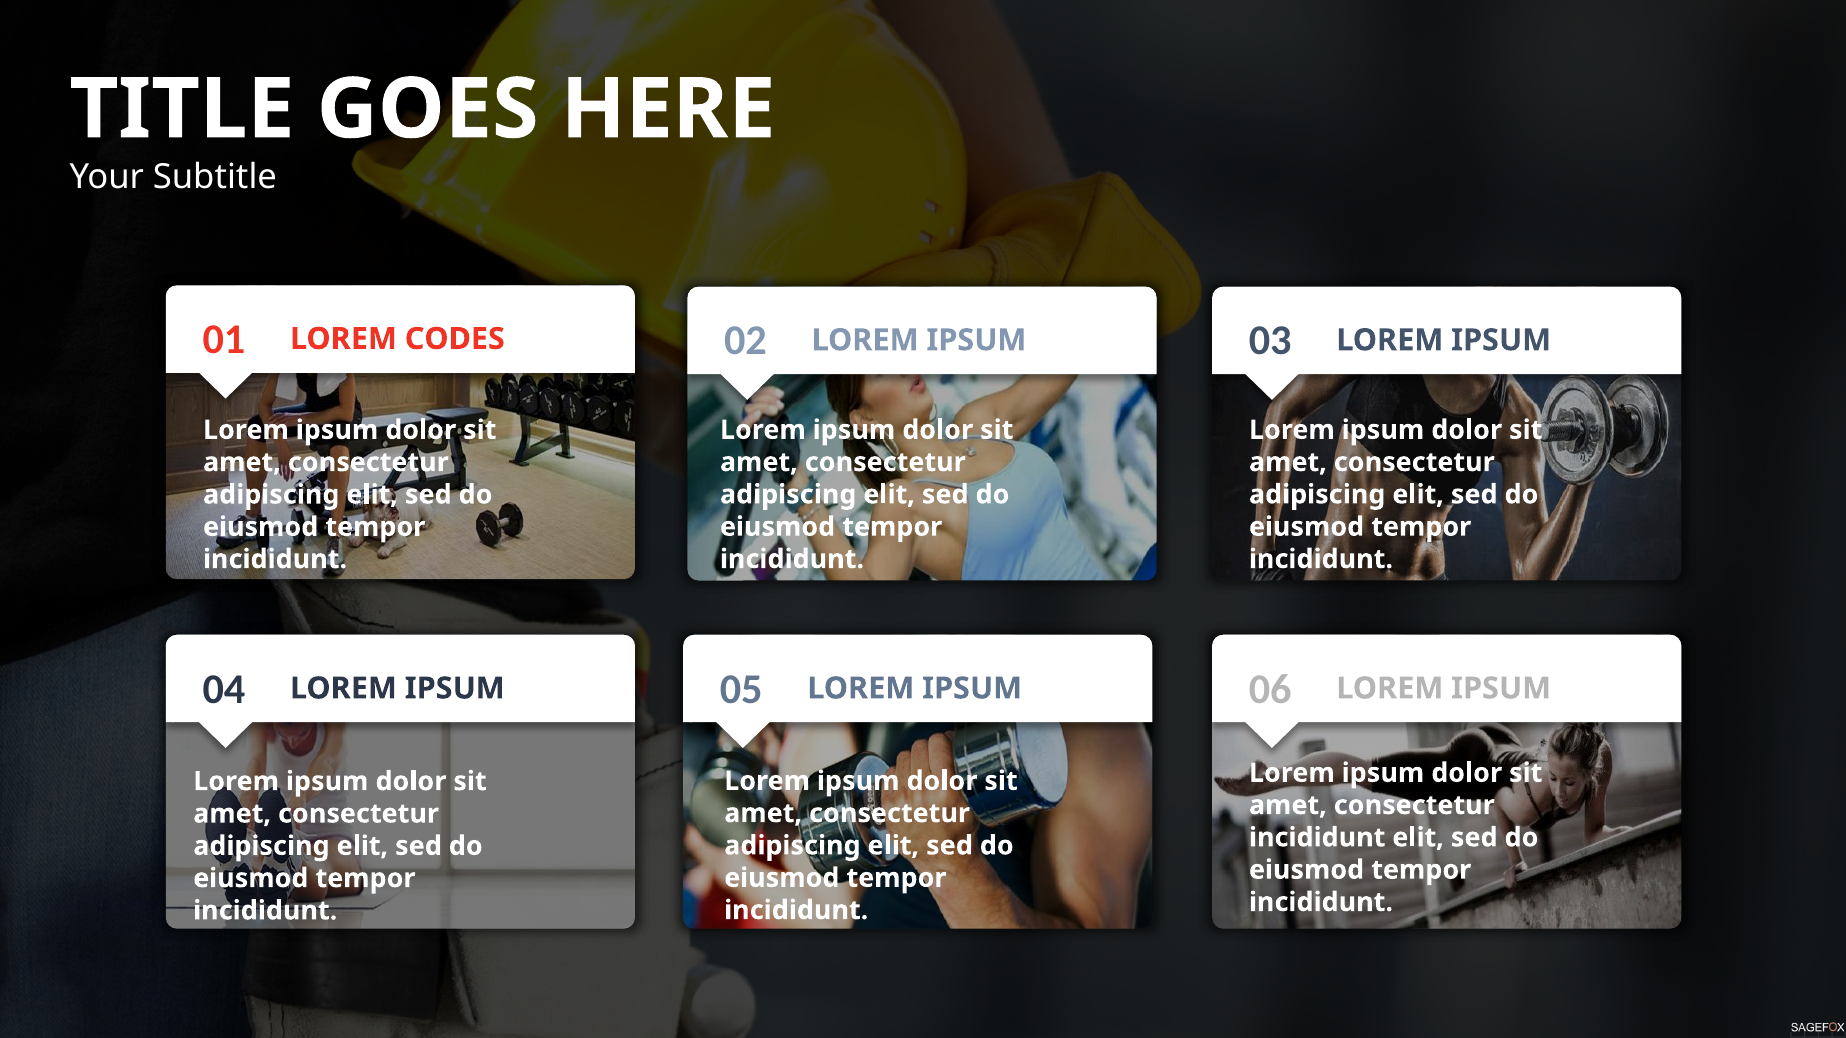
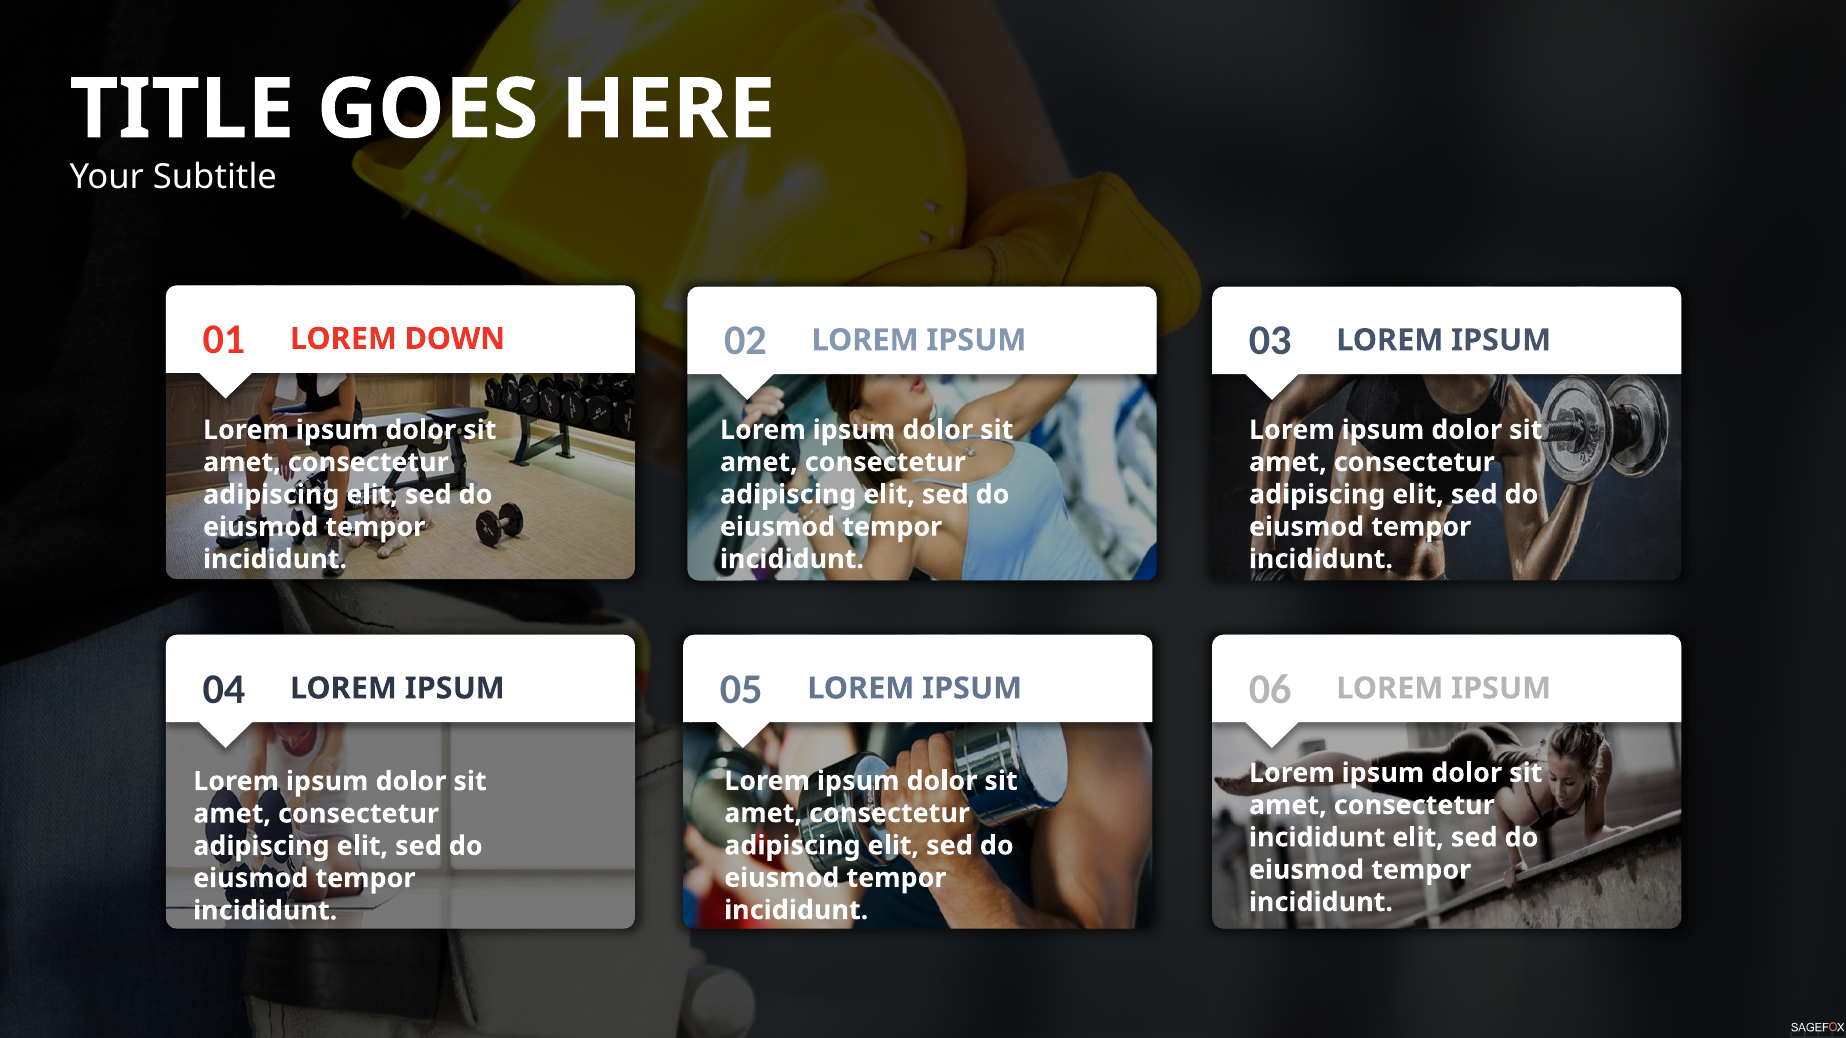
CODES: CODES -> DOWN (455, 339)
